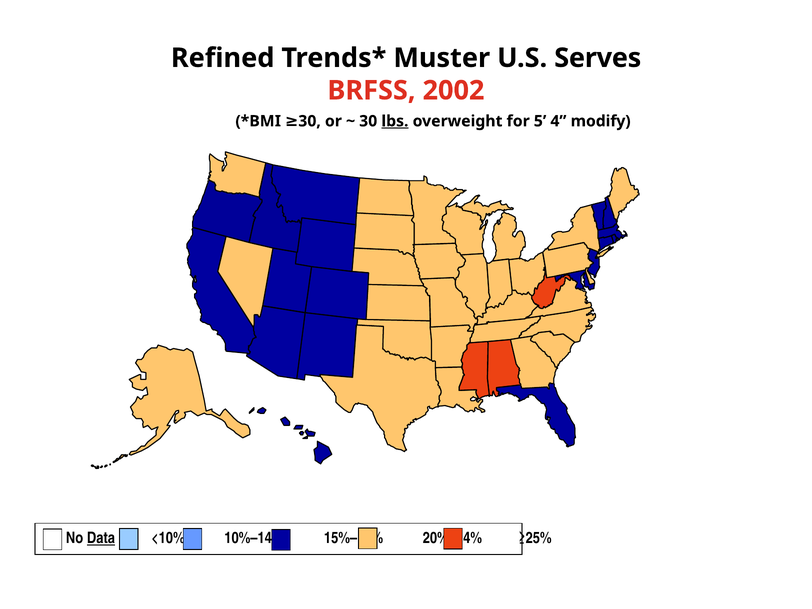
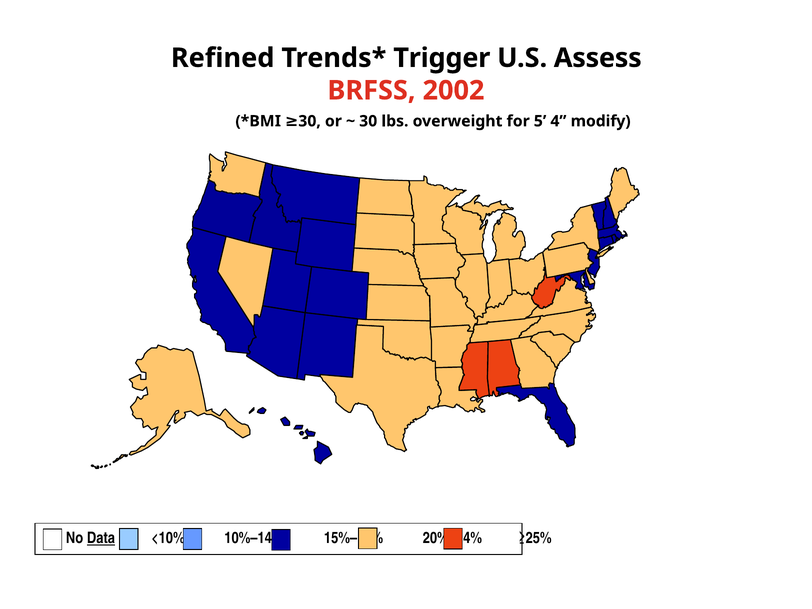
Muster: Muster -> Trigger (442, 58)
Serves: Serves -> Assess (598, 58)
lbs underline: present -> none (395, 121)
